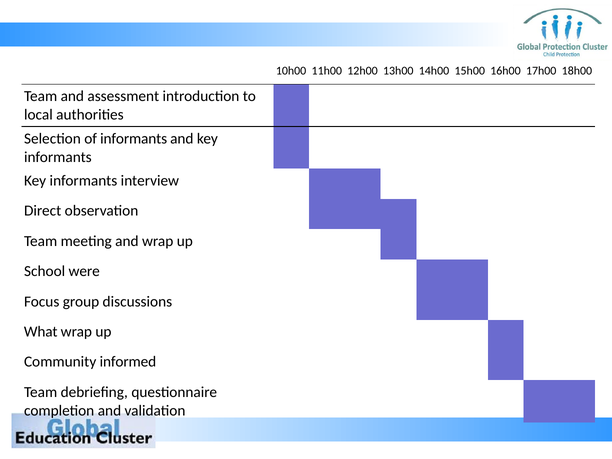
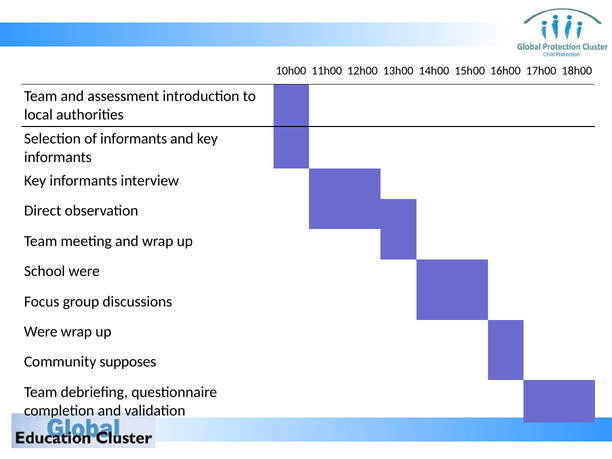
What: What -> Were (41, 332)
informed: informed -> supposes (128, 362)
